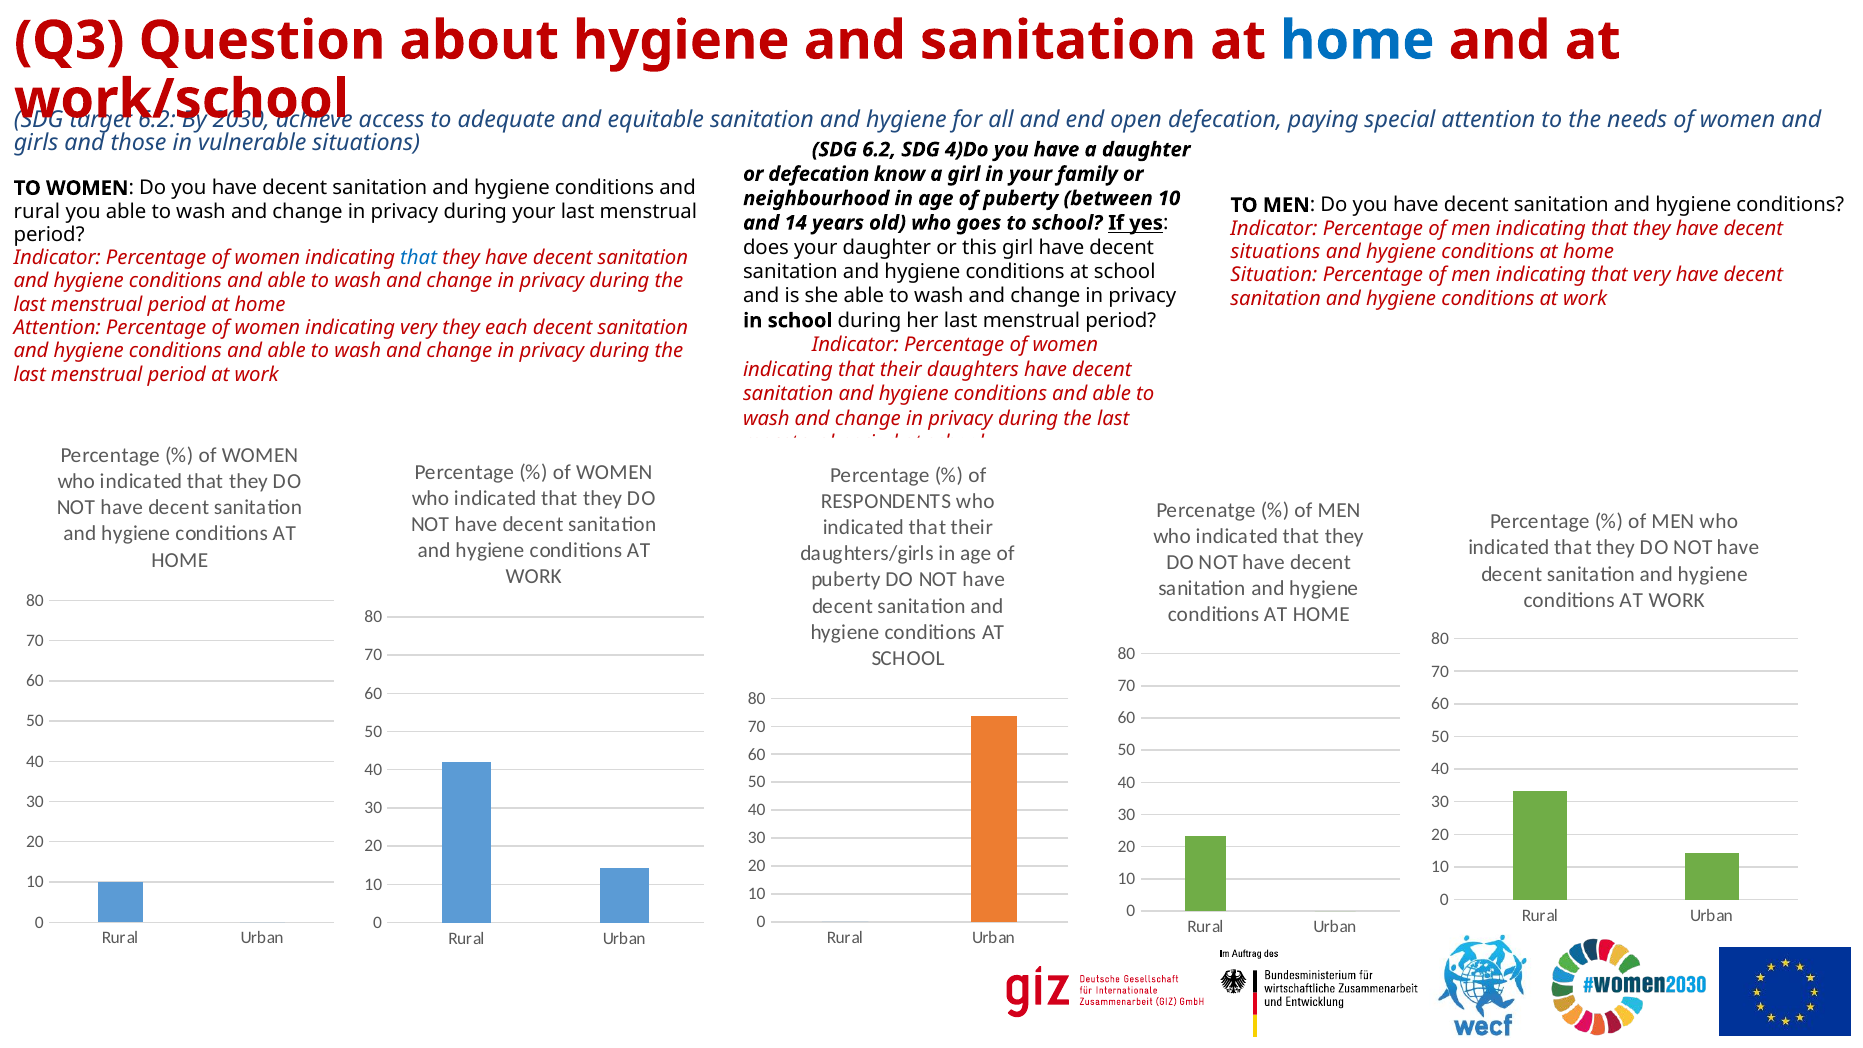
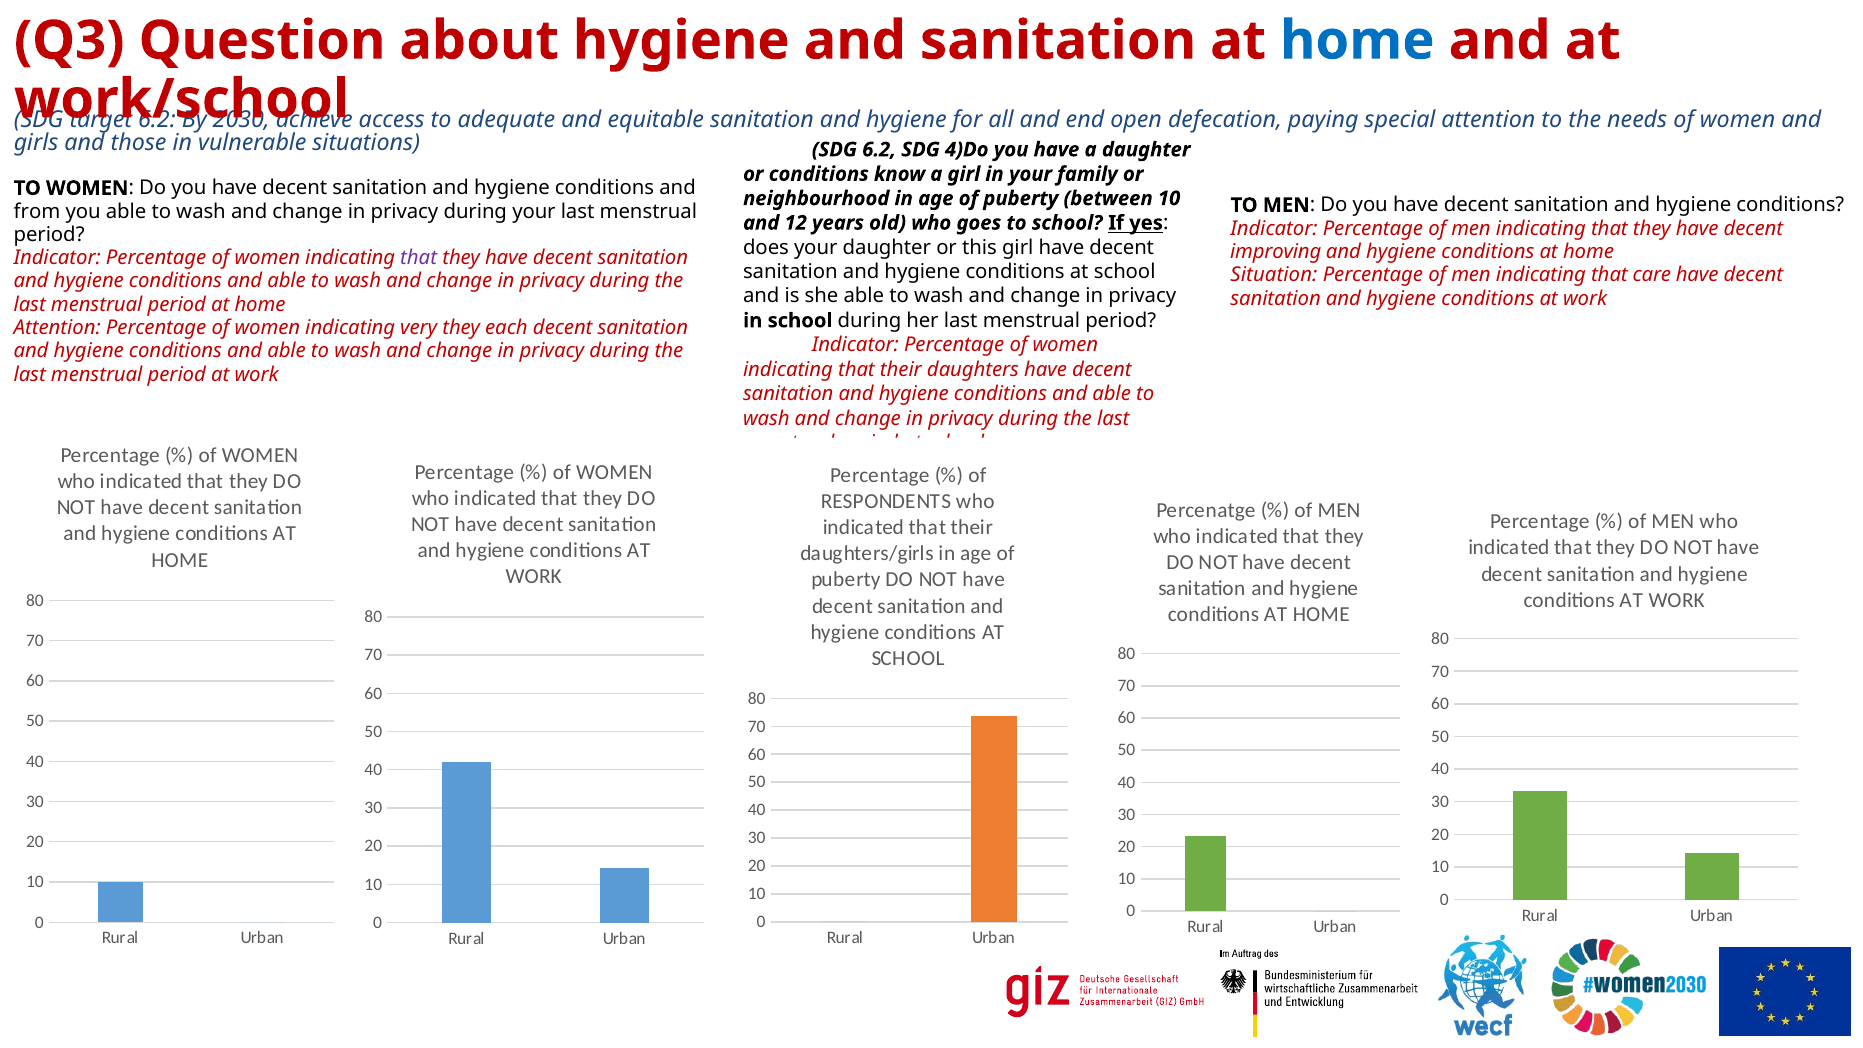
or defecation: defecation -> conditions (819, 174)
rural: rural -> from (37, 211)
14: 14 -> 12 (796, 223)
situations: situations -> improving (1276, 252)
that colour: blue -> purple (419, 258)
that very: very -> care (1652, 275)
